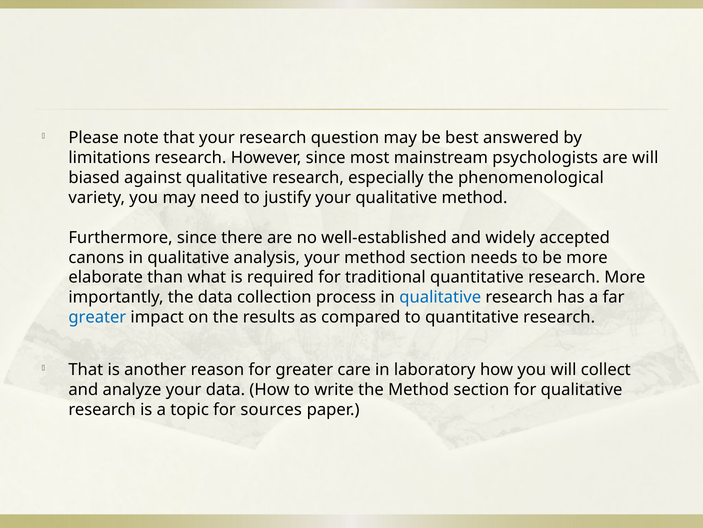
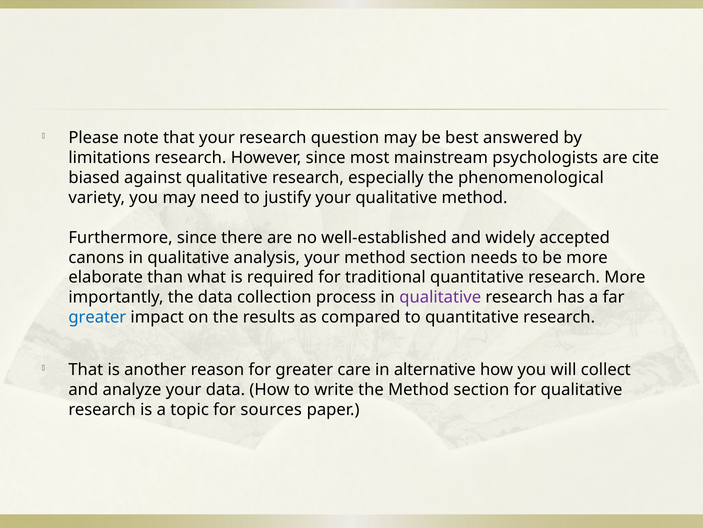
are will: will -> cite (645, 158)
qualitative colour: blue -> purple (440, 297)
laboratory: laboratory -> alternative (435, 369)
